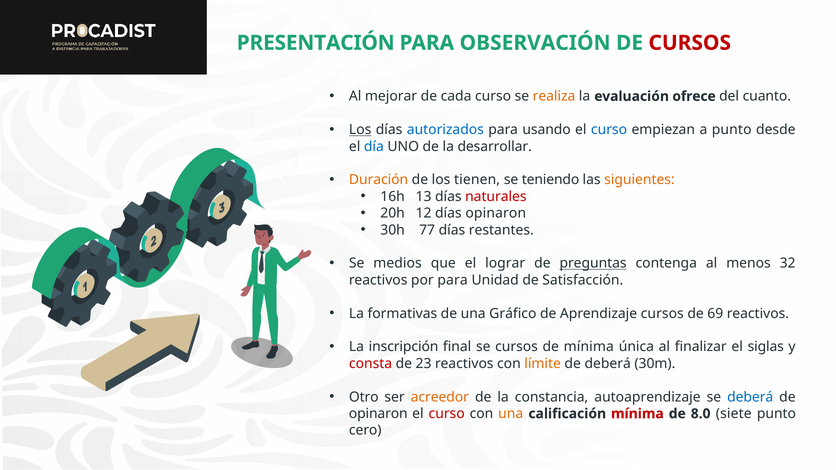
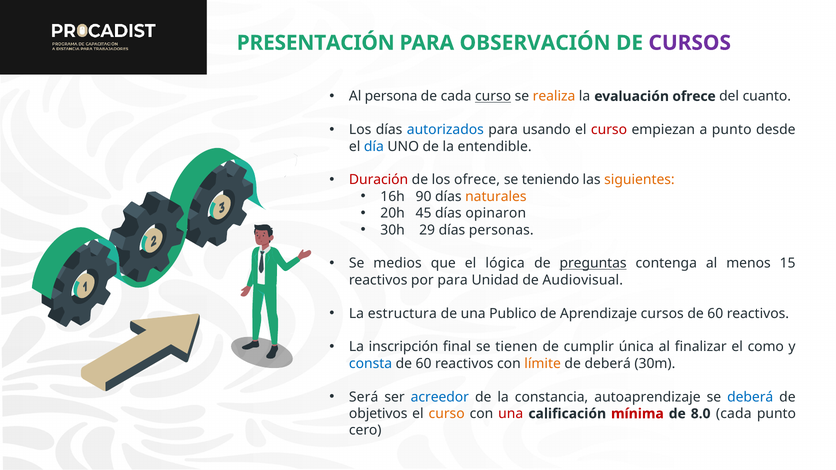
CURSOS colour: red -> purple (690, 43)
mejorar: mejorar -> persona (391, 96)
curso underline: none -> present (493, 96)
Los underline: present -> none (360, 130)
curso colour: blue -> red (609, 130)
desarrollar: desarrollar -> entendible (495, 147)
Duración colour: orange -> red (379, 180)
los tienen: tienen -> ofrece (477, 180)
13: 13 -> 90 (424, 197)
naturales colour: red -> orange (496, 197)
12: 12 -> 45 (424, 213)
77: 77 -> 29 (427, 230)
restantes: restantes -> personas (501, 230)
lograr: lograr -> lógica (505, 263)
32: 32 -> 15 (788, 263)
Satisfacción: Satisfacción -> Audiovisual (583, 280)
formativas: formativas -> estructura (402, 314)
Gráfico: Gráfico -> Publico (513, 314)
69: 69 -> 60 (715, 314)
se cursos: cursos -> tienen (516, 347)
de mínima: mínima -> cumplir (589, 347)
siglas: siglas -> como (766, 347)
consta colour: red -> blue (371, 364)
23: 23 -> 60 (424, 364)
Otro: Otro -> Será (364, 397)
acreedor colour: orange -> blue (440, 397)
opinaron: opinaron -> objetivos (378, 414)
curso colour: red -> orange (447, 414)
una colour: orange -> red (511, 414)
8.0 siete: siete -> cada (734, 414)
